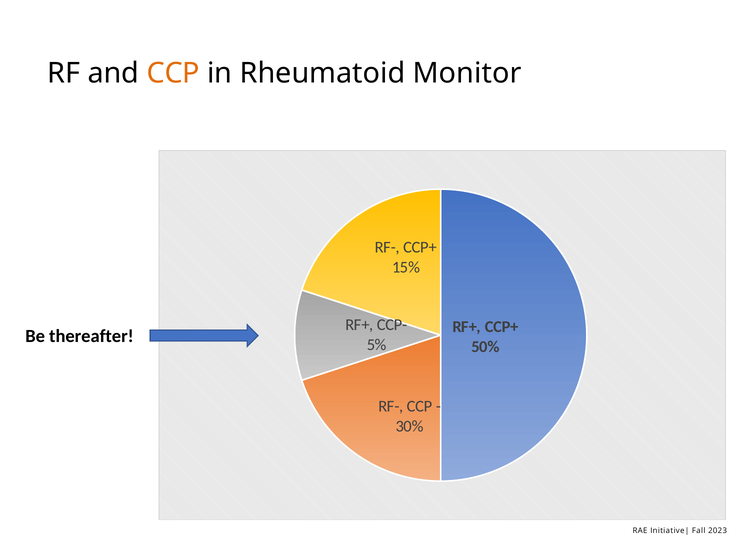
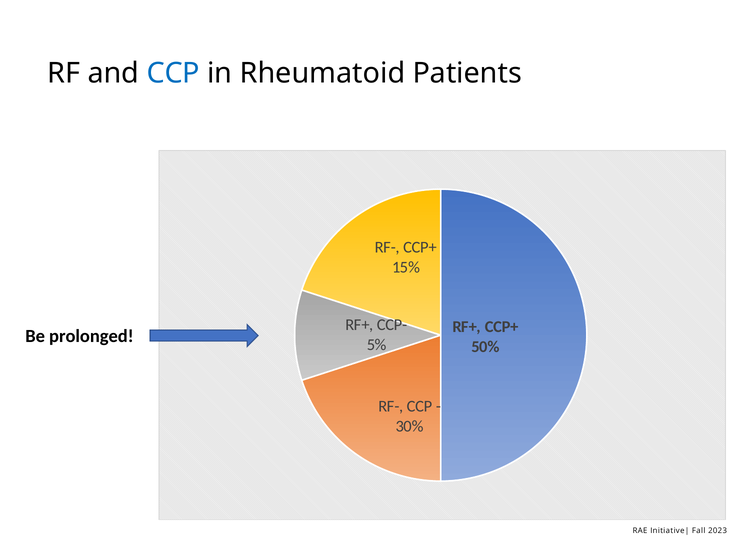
CCP colour: orange -> blue (173, 73)
Monitor: Monitor -> Patients (467, 73)
thereafter: thereafter -> prolonged (91, 336)
